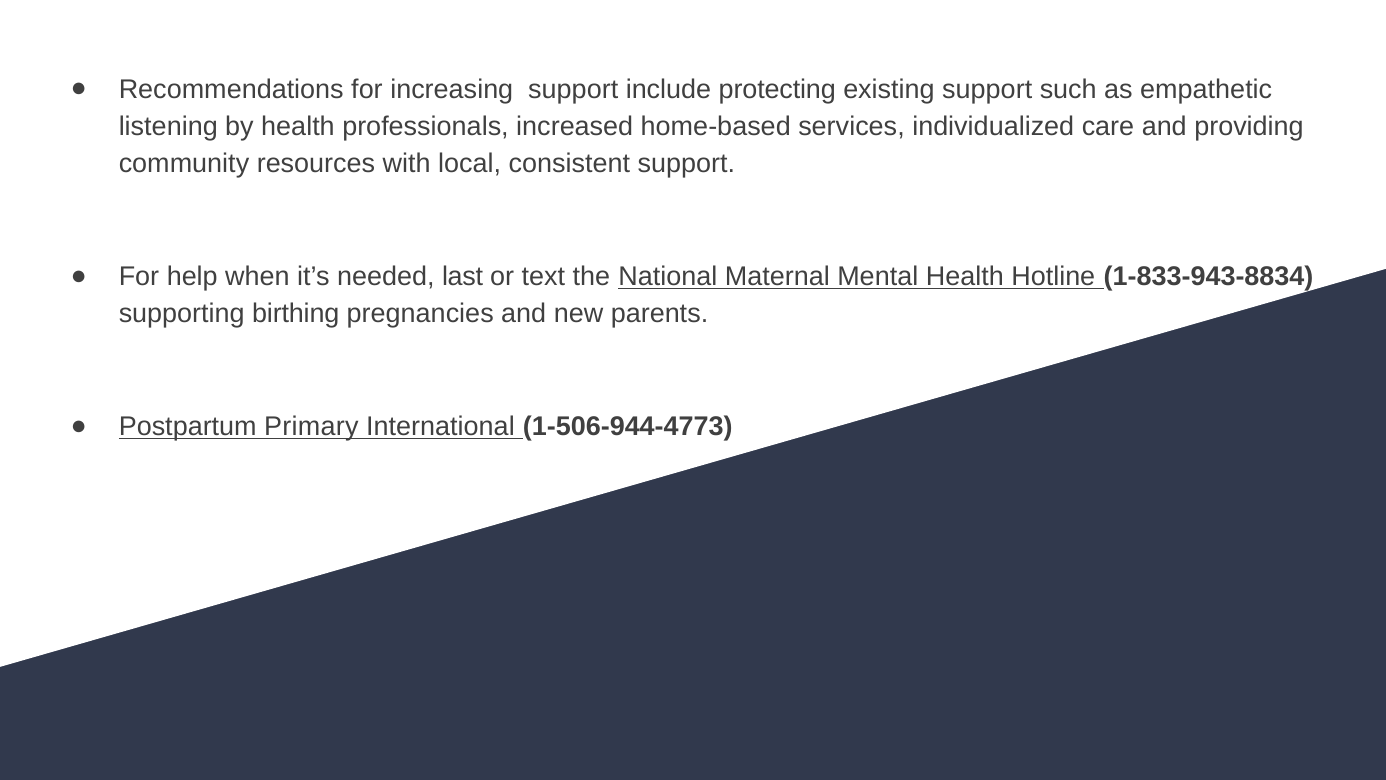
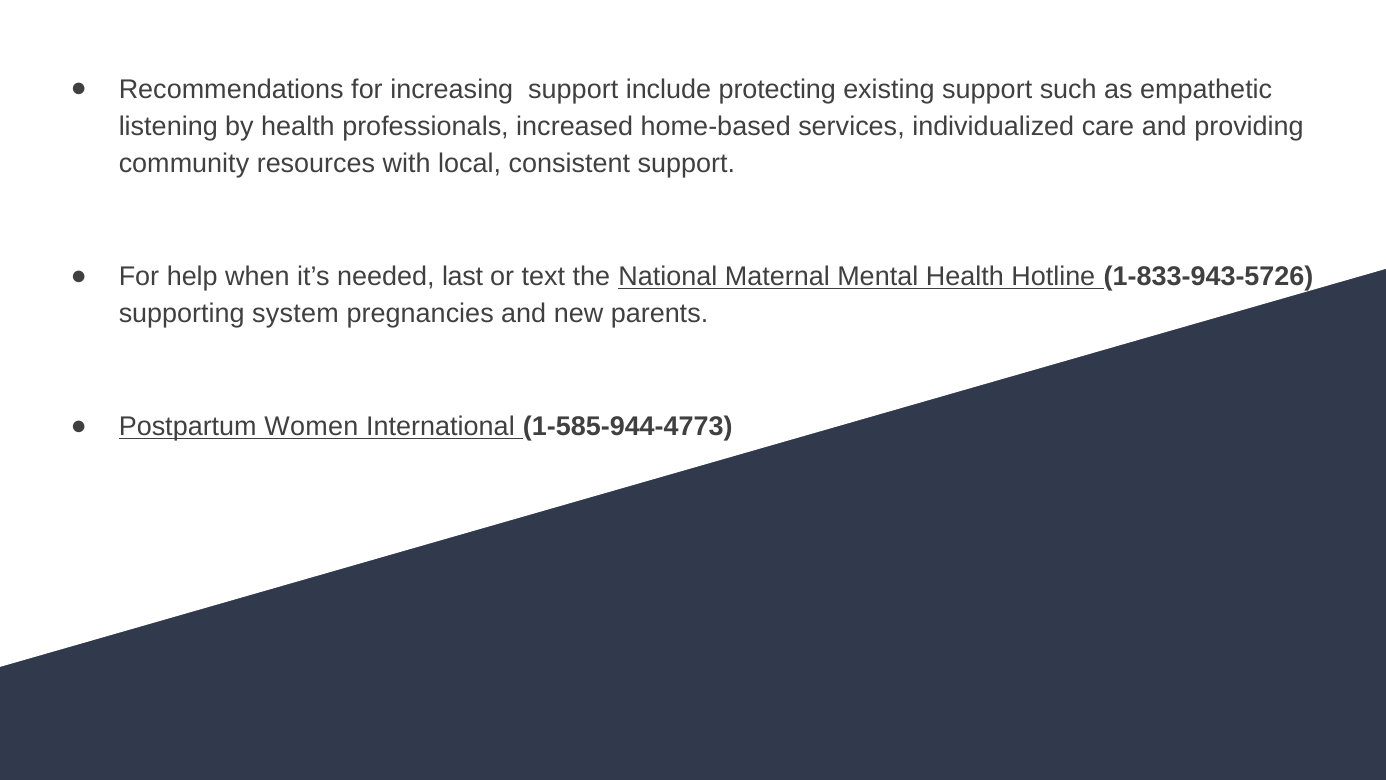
1-833-943-8834: 1-833-943-8834 -> 1-833-943-5726 (1209, 276)
birthing: birthing -> system (296, 314)
Primary: Primary -> Women (311, 426)
1-506-944-4773: 1-506-944-4773 -> 1-585-944-4773 (628, 426)
